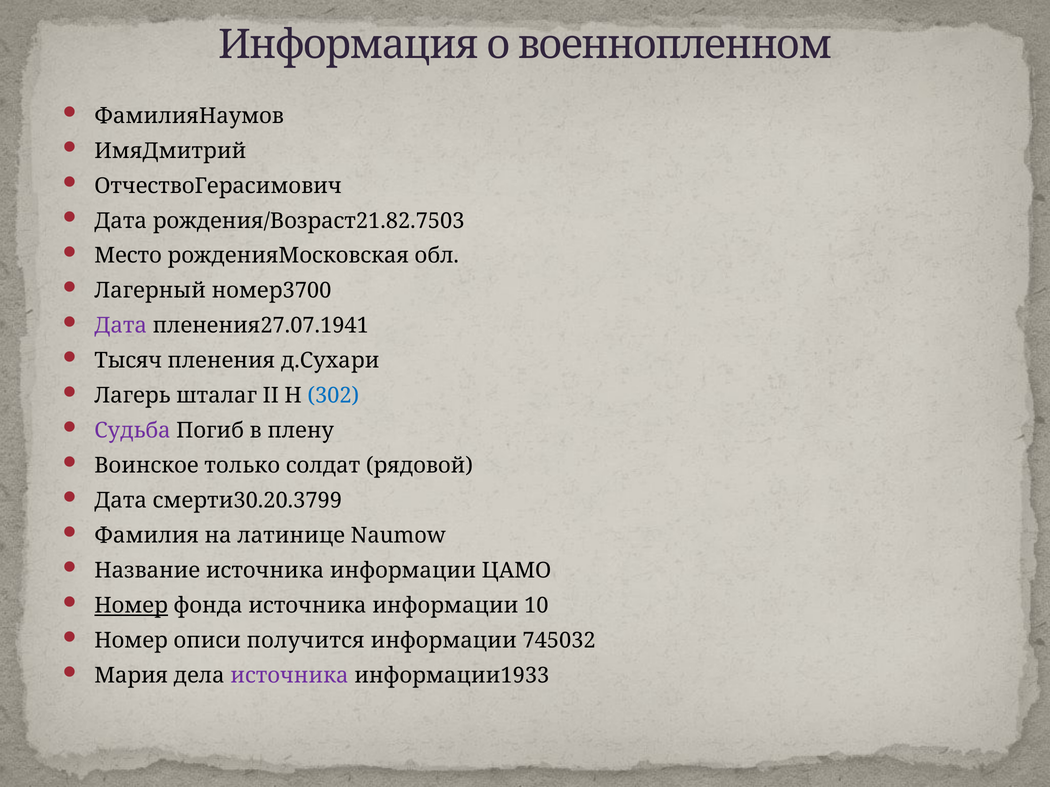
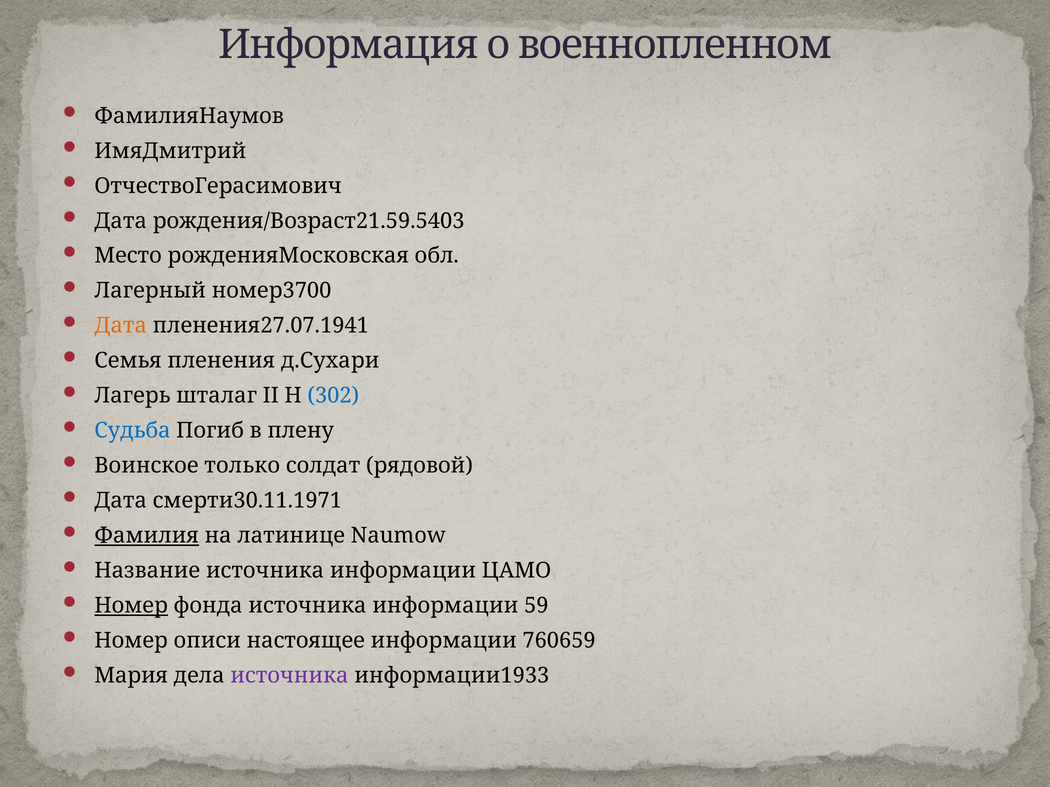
рождения/Возраст21.82.7503: рождения/Возраст21.82.7503 -> рождения/Возраст21.59.5403 (309, 221)
Дата colour: purple -> orange (121, 326)
Тысяч: Тысяч -> Семья (128, 361)
Судьба colour: purple -> blue (132, 431)
смерти30.20.3799: смерти30.20.3799 -> смерти30.11.1971 (247, 501)
Фамилия underline: none -> present (147, 536)
10: 10 -> 59 (536, 606)
получится: получится -> настоящее (306, 641)
745032: 745032 -> 760659 (559, 641)
